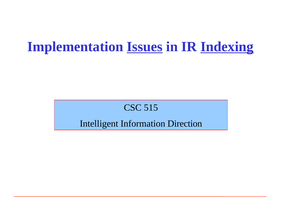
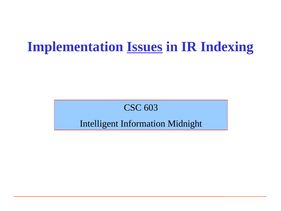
Indexing underline: present -> none (227, 47)
515: 515 -> 603 (151, 108)
Direction: Direction -> Midnight (185, 123)
